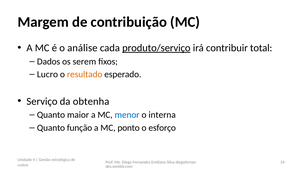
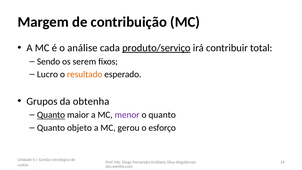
Dados: Dados -> Sendo (49, 61)
Serviço: Serviço -> Grupos (42, 101)
Quanto underline: none -> present (51, 115)
menor colour: blue -> purple (127, 115)
o interna: interna -> quanto (162, 115)
função: função -> objeto (79, 128)
ponto: ponto -> gerou (129, 128)
